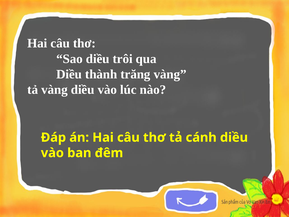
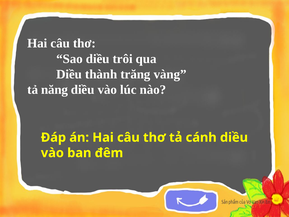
tả vàng: vàng -> năng (55, 90)
